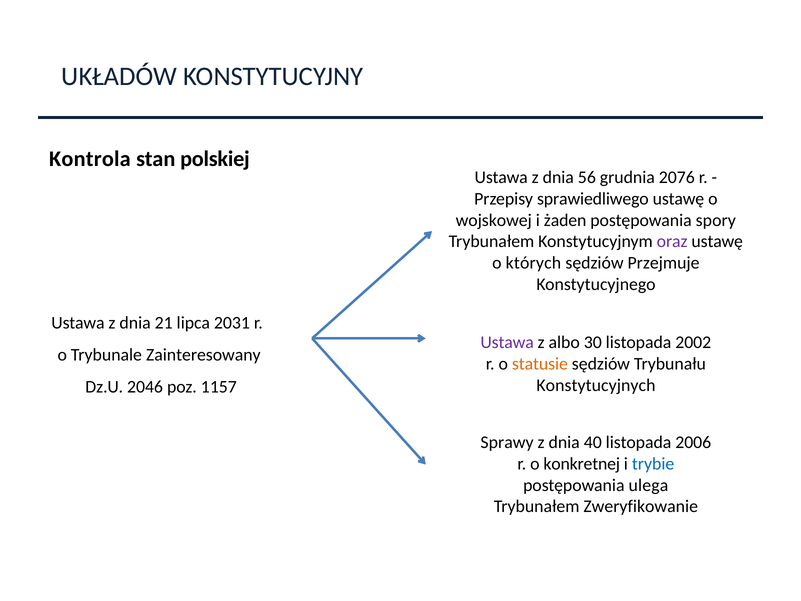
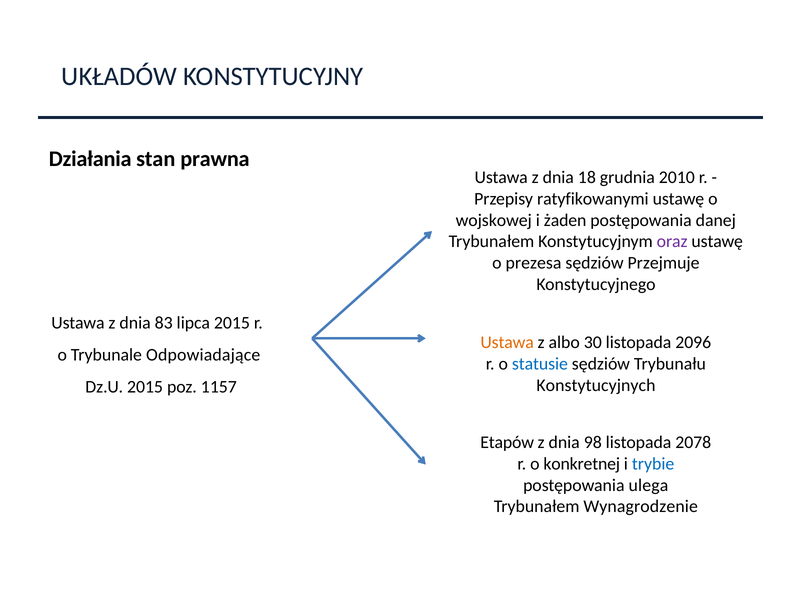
Kontrola: Kontrola -> Działania (90, 159)
polskiej: polskiej -> prawna (215, 159)
56: 56 -> 18 (587, 177)
2076: 2076 -> 2010 (677, 177)
sprawiedliwego: sprawiedliwego -> ratyfikowanymi (593, 199)
spory: spory -> danej (716, 220)
których: których -> prezesa (534, 263)
21: 21 -> 83 (164, 323)
lipca 2031: 2031 -> 2015 (232, 323)
Ustawa colour: purple -> orange (507, 342)
2002: 2002 -> 2096 (693, 342)
Zainteresowany: Zainteresowany -> Odpowiadające (203, 355)
statusie colour: orange -> blue (540, 364)
Dz.U 2046: 2046 -> 2015 (145, 387)
Sprawy: Sprawy -> Etapów (507, 442)
40: 40 -> 98 (593, 442)
2006: 2006 -> 2078 (693, 442)
Zweryfikowanie: Zweryfikowanie -> Wynagrodzenie (641, 506)
